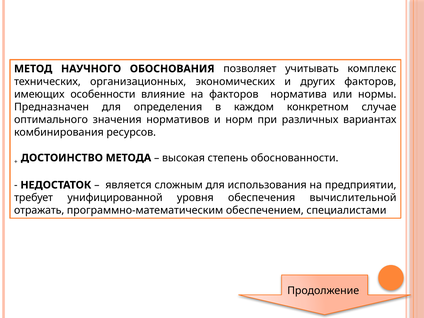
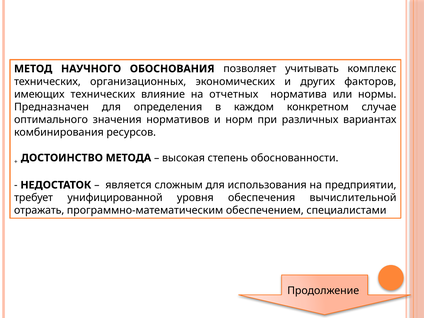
имеющих особенности: особенности -> технических (103, 94)
на факторов: факторов -> отчетных (234, 94)
